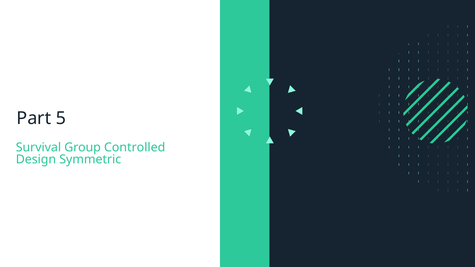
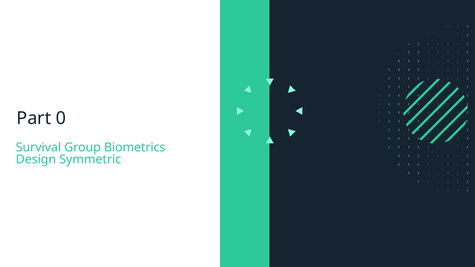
5: 5 -> 0 (61, 119)
Controlled: Controlled -> Biometrics (135, 147)
